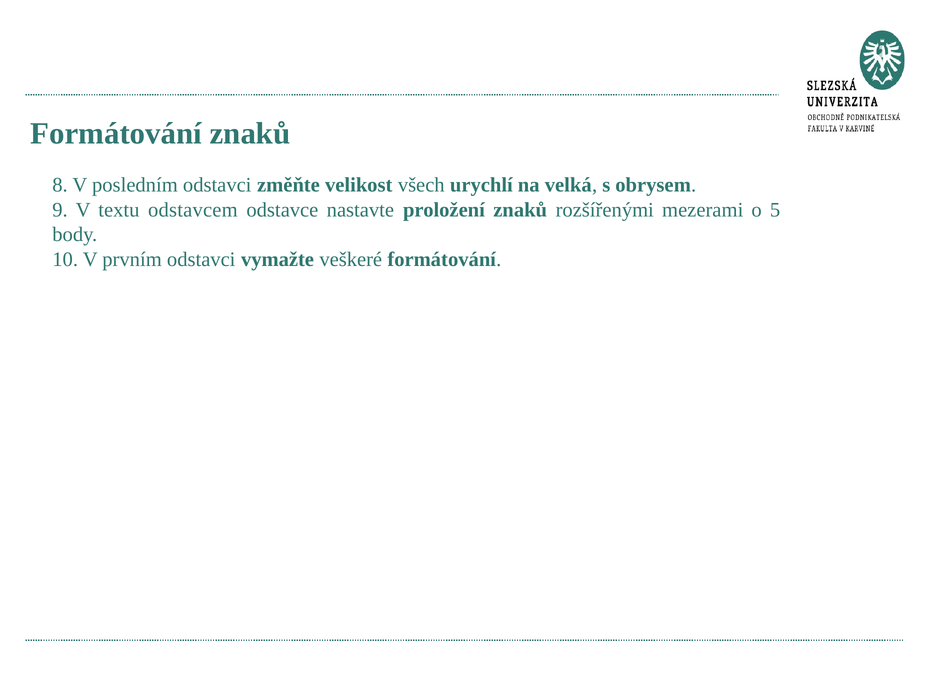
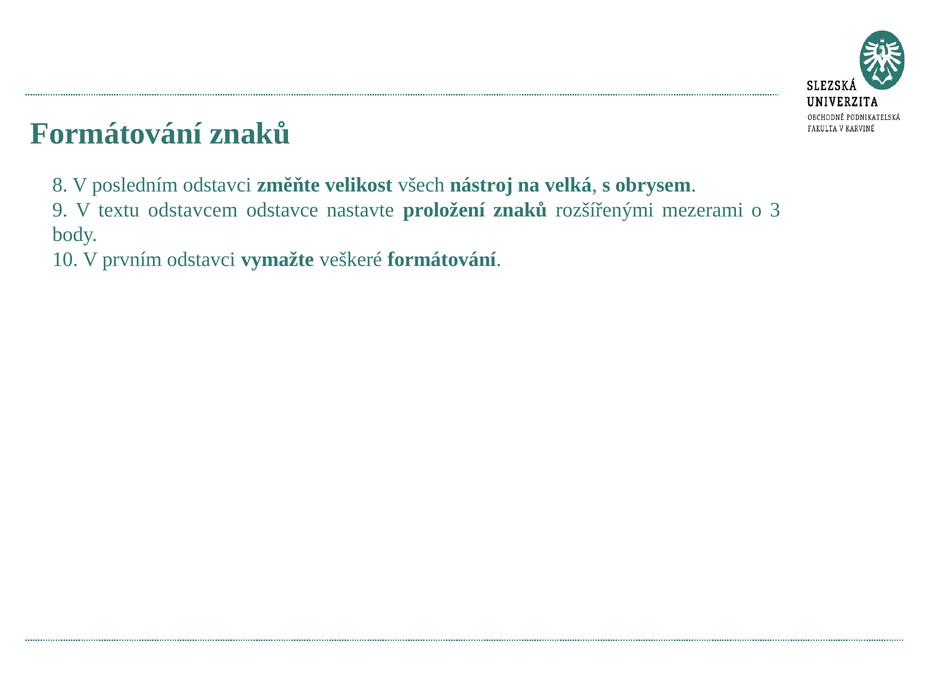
urychlí: urychlí -> nástroj (481, 185)
5: 5 -> 3 (775, 210)
